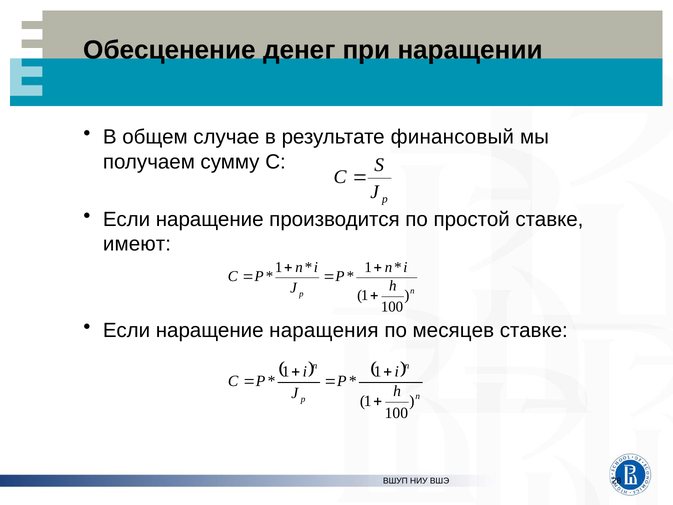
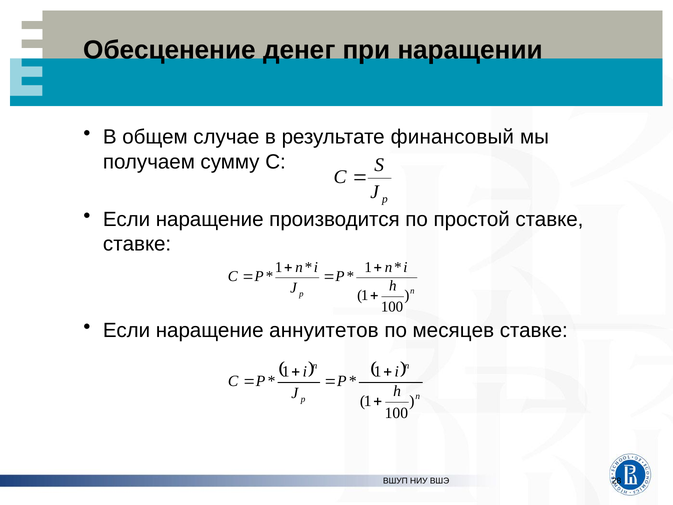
имеют: имеют -> ставке (137, 244)
наращения: наращения -> аннуитетов (324, 330)
